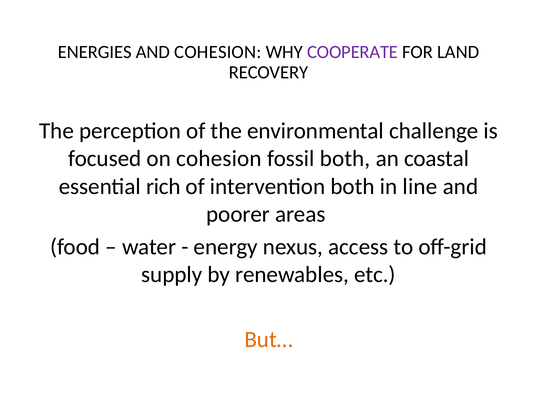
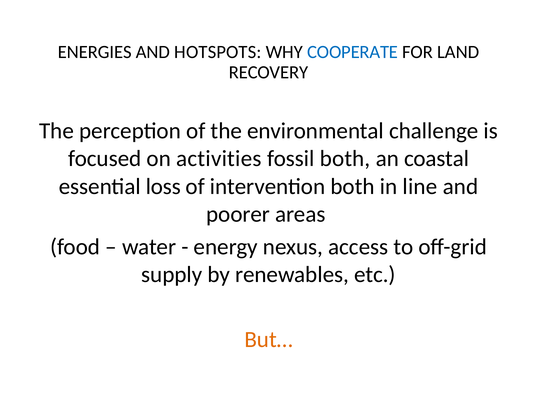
AND COHESION: COHESION -> HOTSPOTS (218, 52)
COOPERATE colour: purple -> blue (353, 52)
on cohesion: cohesion -> activities (219, 159)
rich: rich -> loss (163, 186)
